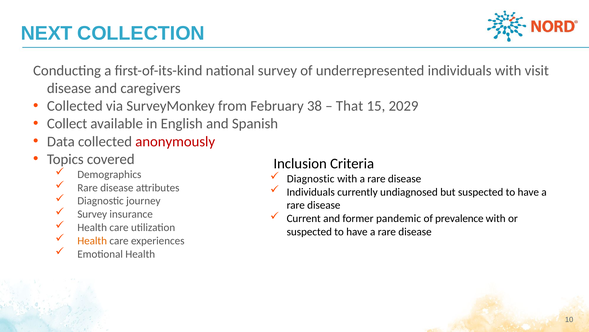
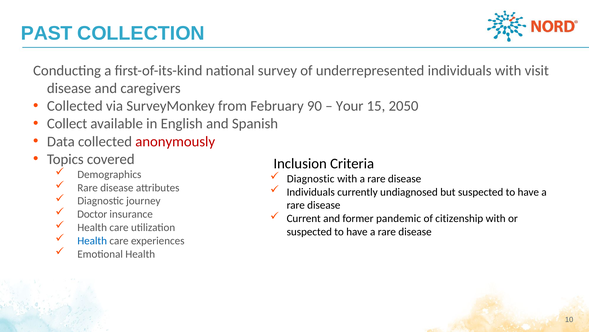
NEXT: NEXT -> PAST (47, 33)
38: 38 -> 90 (314, 106)
That: That -> Your (350, 106)
2029: 2029 -> 2050 (403, 106)
Survey: Survey -> Doctor (92, 214)
prevalence: prevalence -> citizenship (459, 218)
Health colour: orange -> blue (92, 240)
